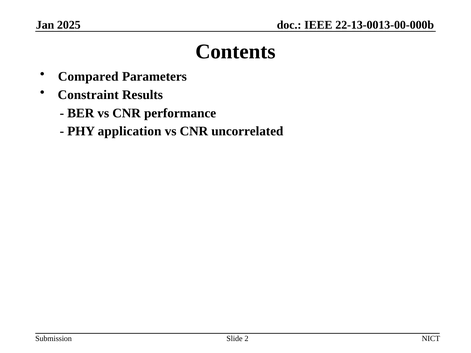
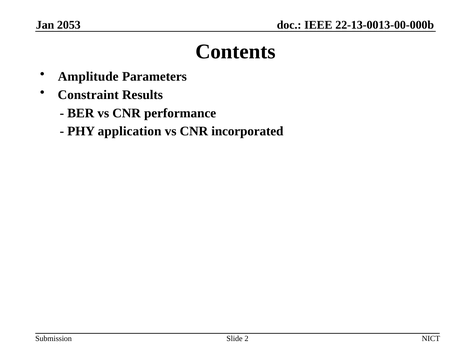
2025: 2025 -> 2053 (69, 25)
Compared: Compared -> Amplitude (88, 76)
uncorrelated: uncorrelated -> incorporated (247, 131)
